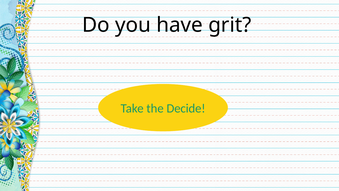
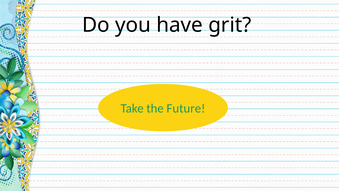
Decide: Decide -> Future (186, 108)
